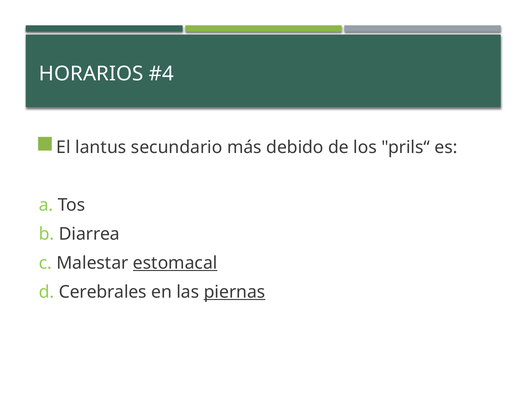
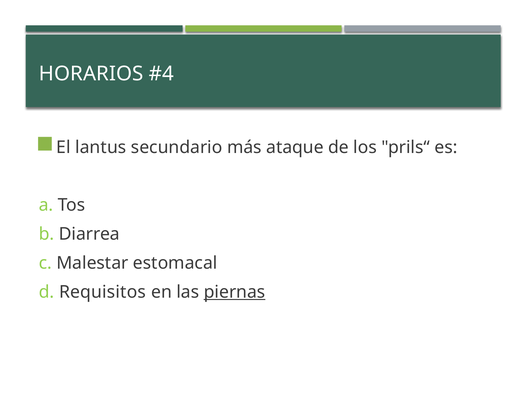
debido: debido -> ataque (295, 147)
estomacal underline: present -> none (175, 263)
Cerebrales: Cerebrales -> Requisitos (103, 292)
